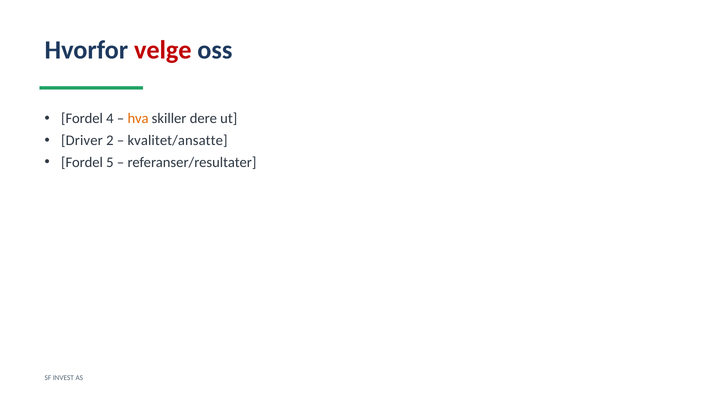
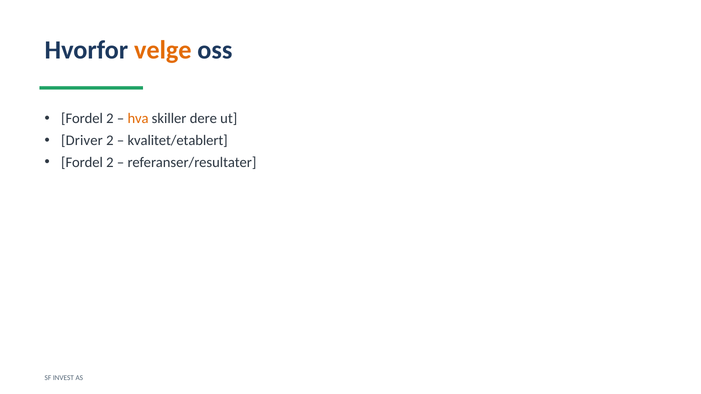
velge colour: red -> orange (163, 50)
4: 4 -> 2 (110, 119)
kvalitet/ansatte: kvalitet/ansatte -> kvalitet/etablert (178, 141)
5: 5 -> 2 (110, 163)
